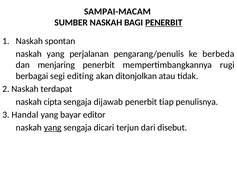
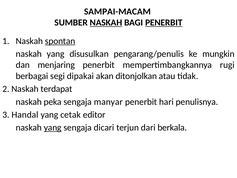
NASKAH underline: none -> present (106, 23)
spontan underline: none -> present (60, 41)
perjalanan: perjalanan -> disusulkan (89, 54)
berbeda: berbeda -> mungkin (218, 54)
editing: editing -> dipakai (80, 76)
cipta: cipta -> peka (53, 102)
dijawab: dijawab -> manyar (108, 102)
tiap: tiap -> hari (166, 102)
bayar: bayar -> cetak (71, 115)
disebut: disebut -> berkala (172, 127)
